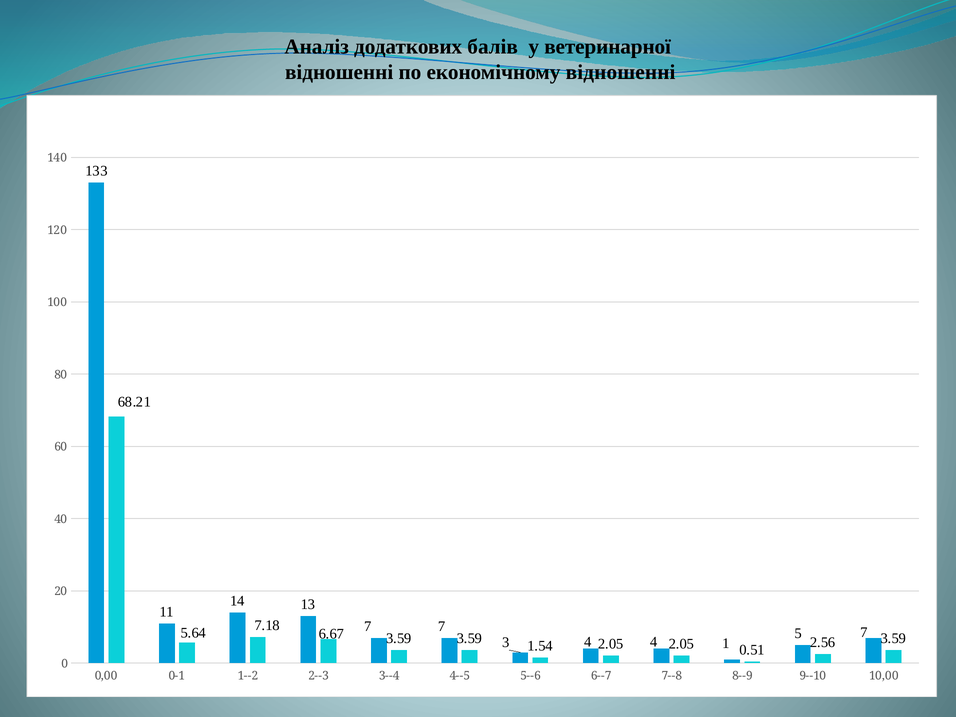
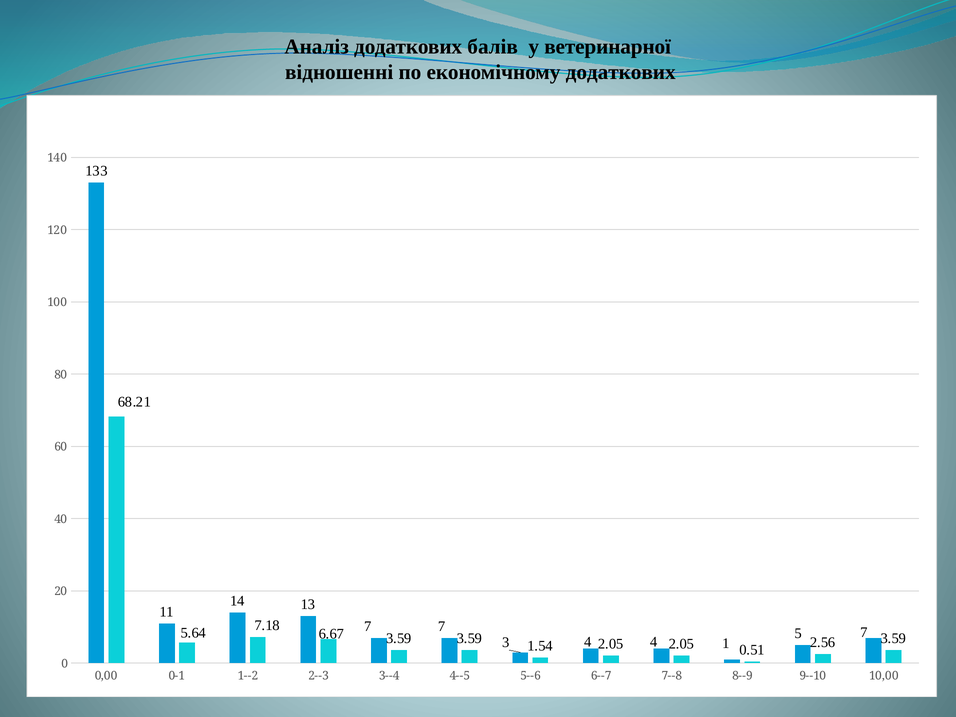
економічному відношенні: відношенні -> додаткових (621, 72)
